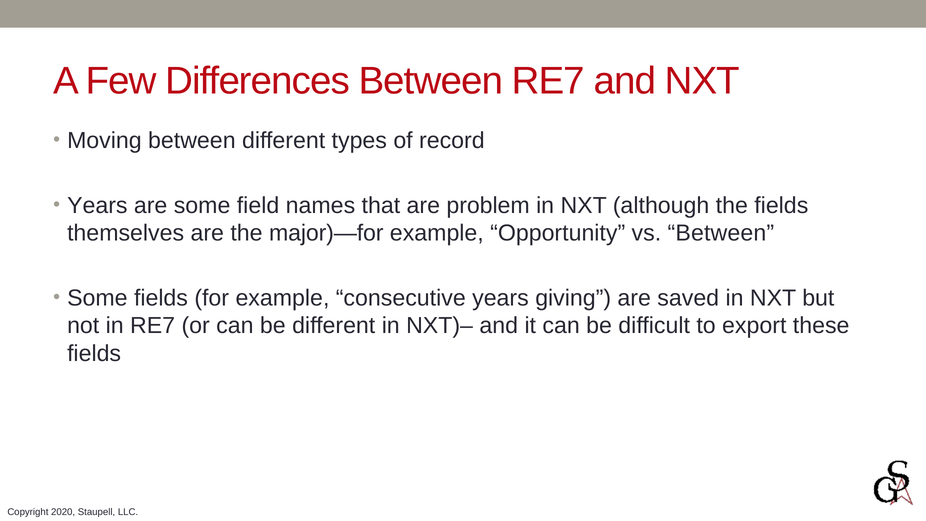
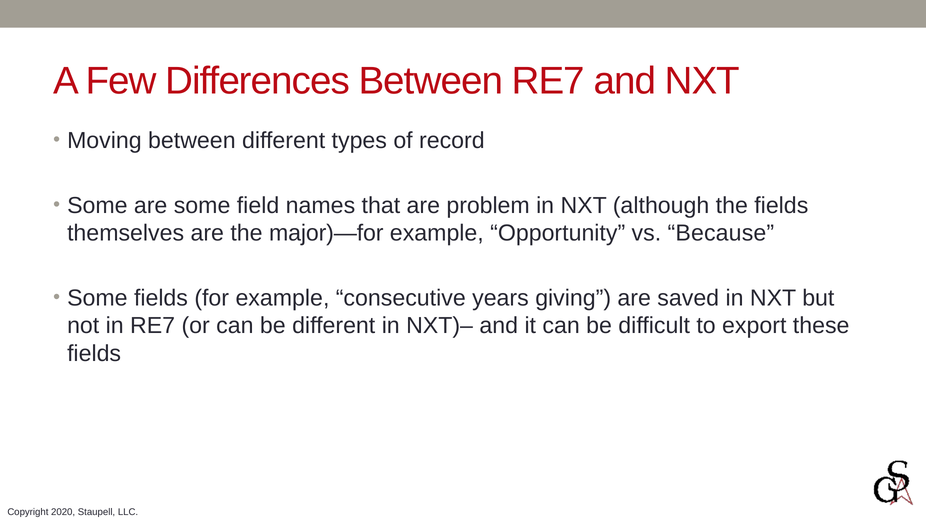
Years: Years -> Some (97, 205)
vs Between: Between -> Because (721, 233)
